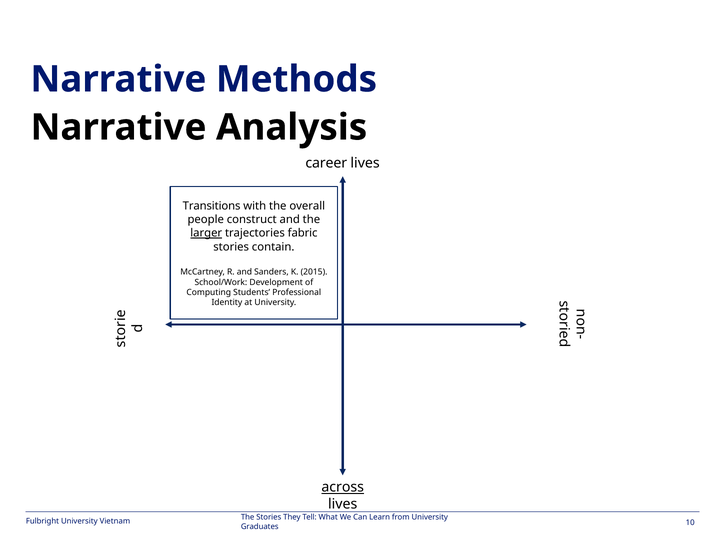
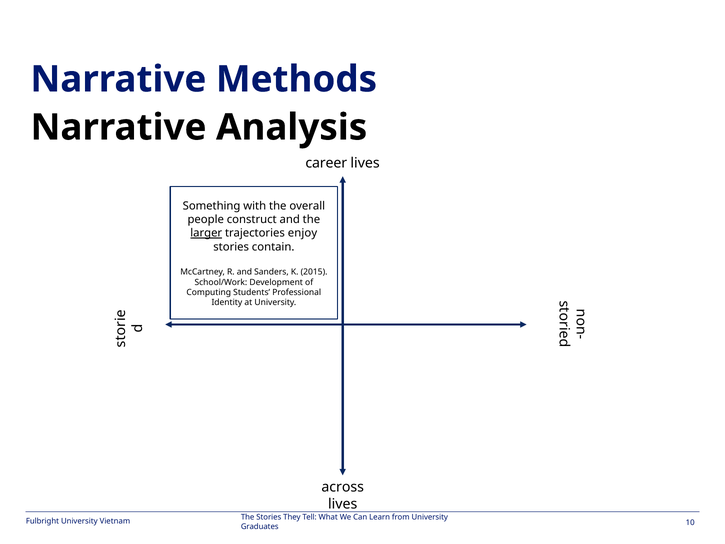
Transitions: Transitions -> Something (212, 206)
fabric: fabric -> enjoy (303, 233)
across underline: present -> none (343, 487)
